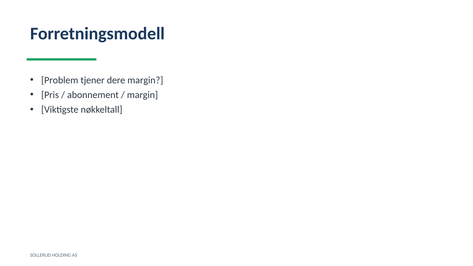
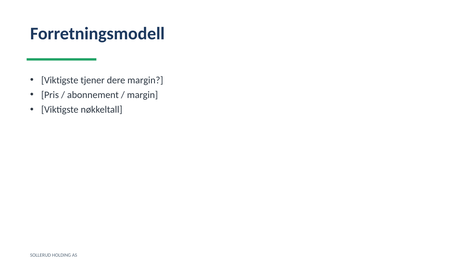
Problem: Problem -> Viktigste (60, 80)
